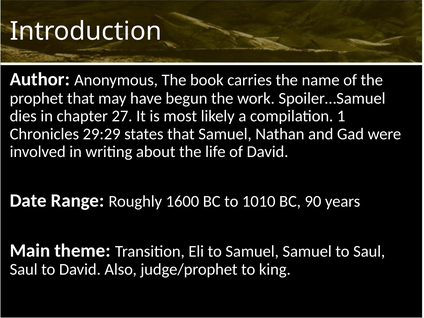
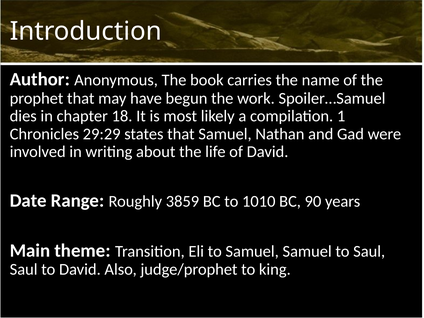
27: 27 -> 18 (122, 116)
1600: 1600 -> 3859 (182, 201)
